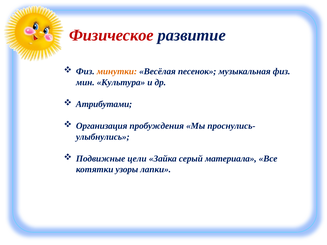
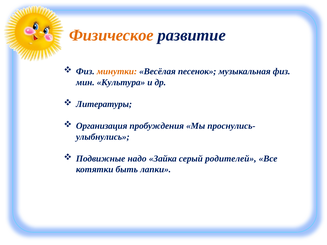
Физическое colour: red -> orange (111, 35)
Атрибутами: Атрибутами -> Литературы (104, 104)
цели: цели -> надо (137, 159)
материала: материала -> родителей (231, 159)
узоры: узоры -> быть (127, 170)
